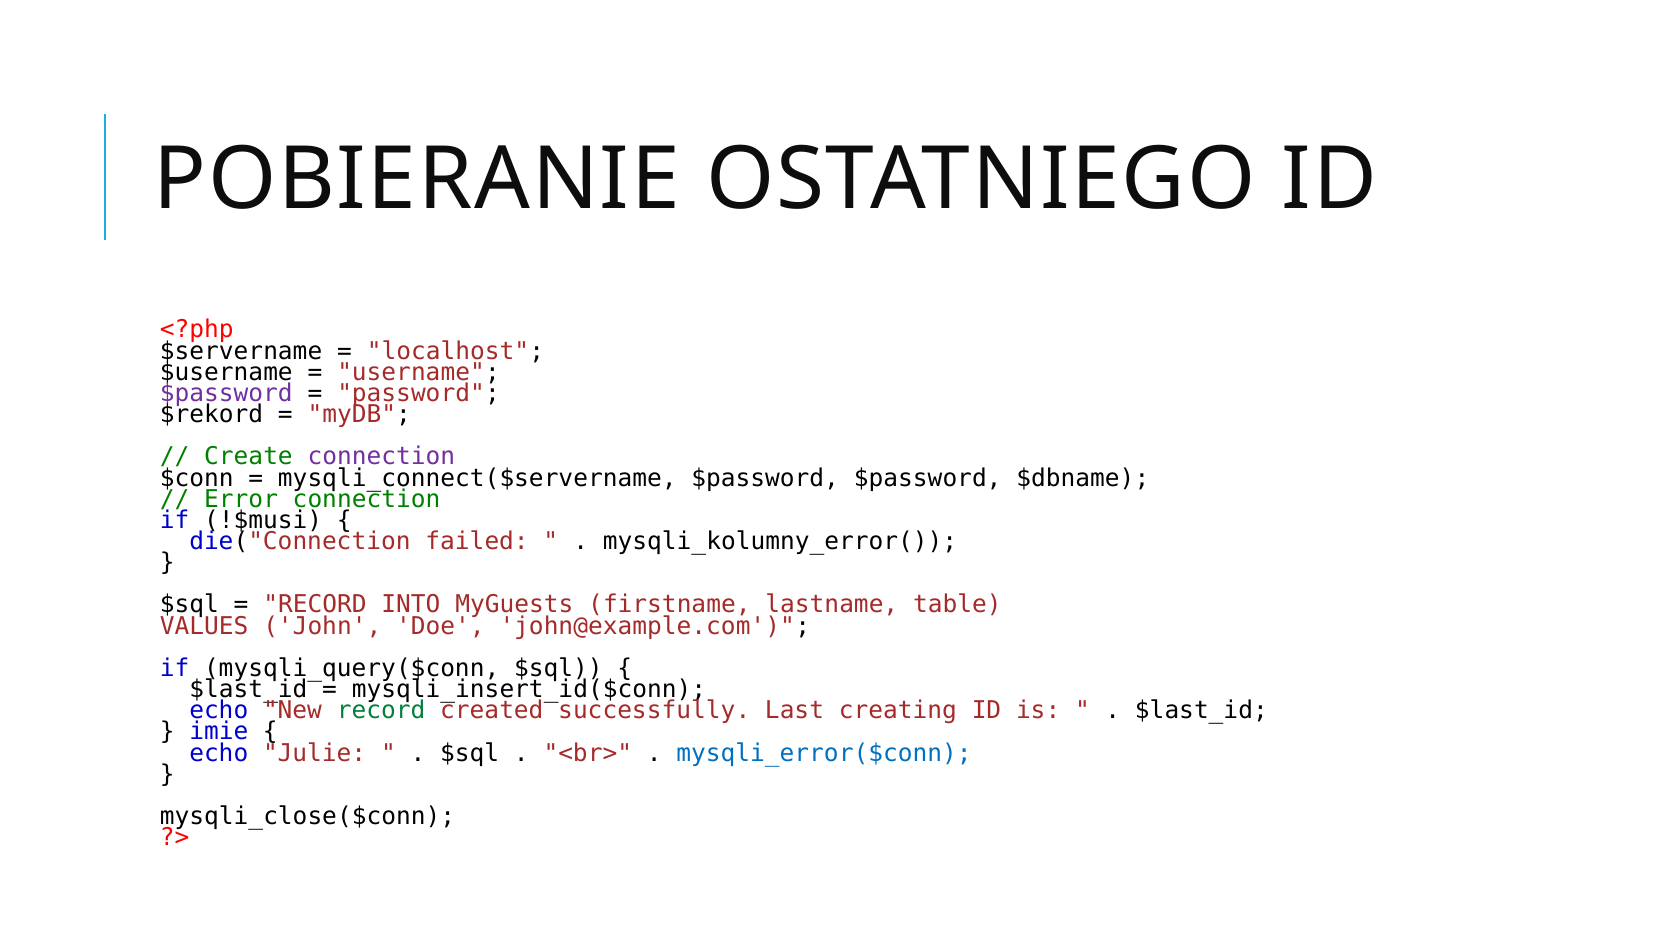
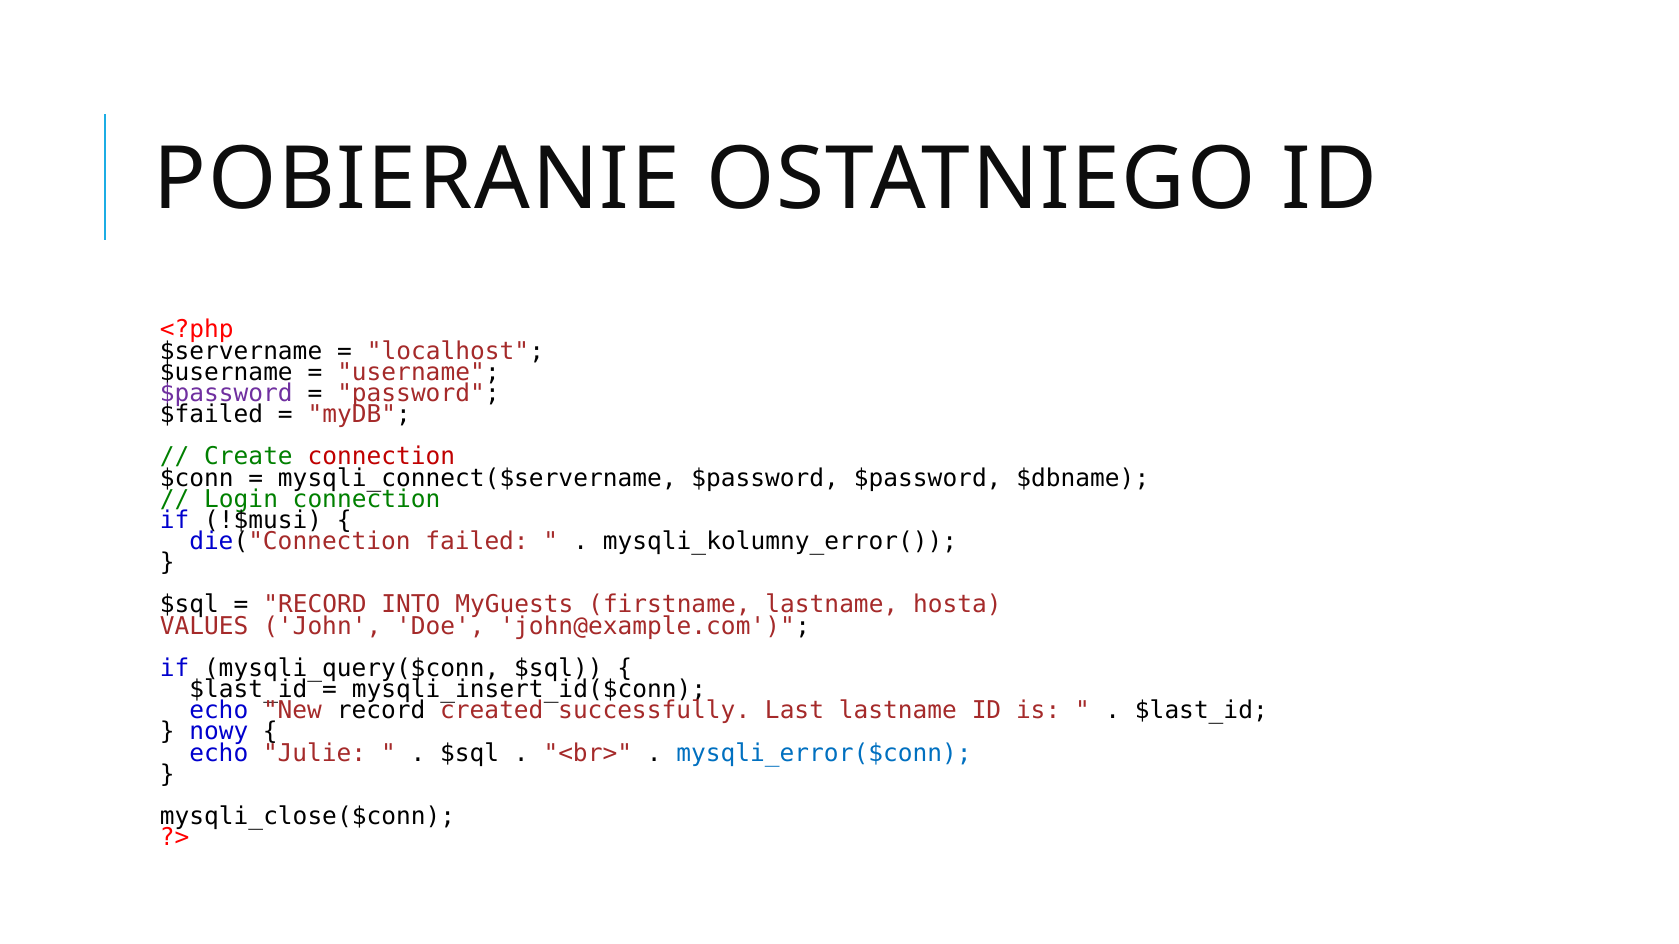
$rekord: $rekord -> $failed (212, 415)
connection colour: purple -> red (381, 457)
Error: Error -> Login (241, 499)
table: table -> hosta (957, 605)
record colour: green -> black (381, 711)
Last creating: creating -> lastname (898, 711)
imie: imie -> nowy (219, 732)
